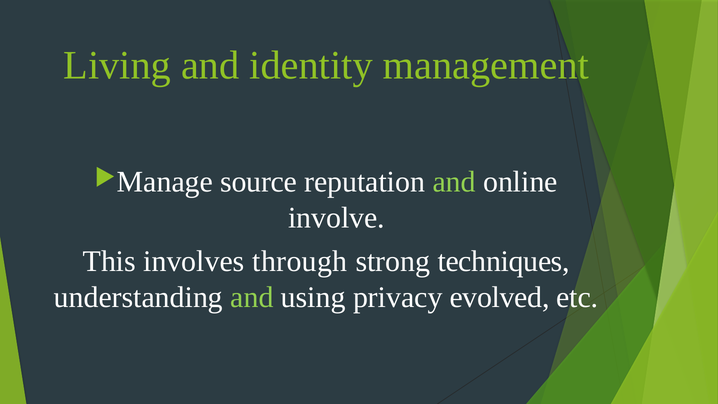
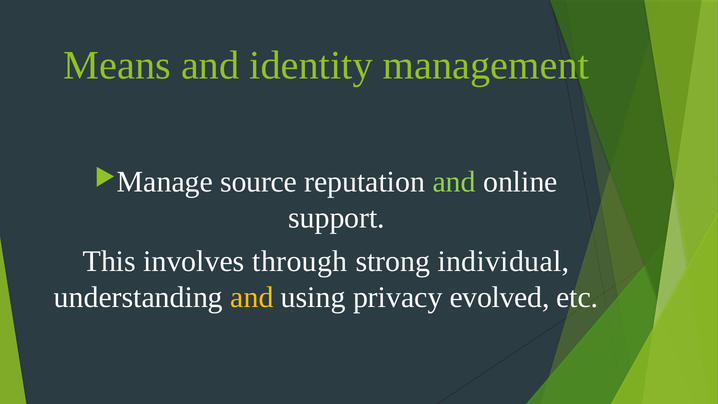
Living: Living -> Means (117, 66)
involve: involve -> support (337, 218)
techniques: techniques -> individual (503, 261)
and colour: light green -> yellow (252, 297)
